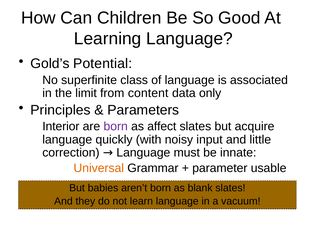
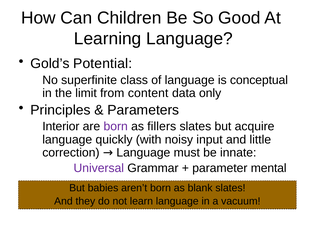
associated: associated -> conceptual (259, 80)
affect: affect -> fillers (162, 126)
Universal colour: orange -> purple (99, 168)
usable: usable -> mental (269, 168)
